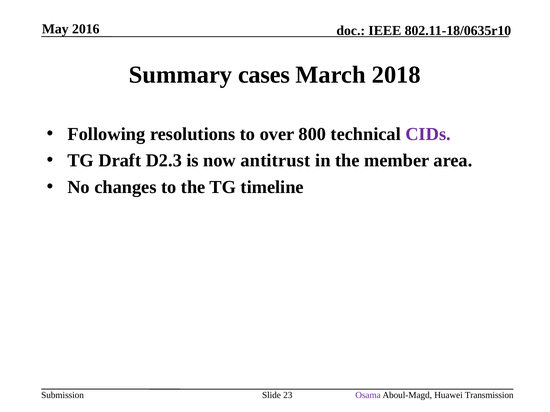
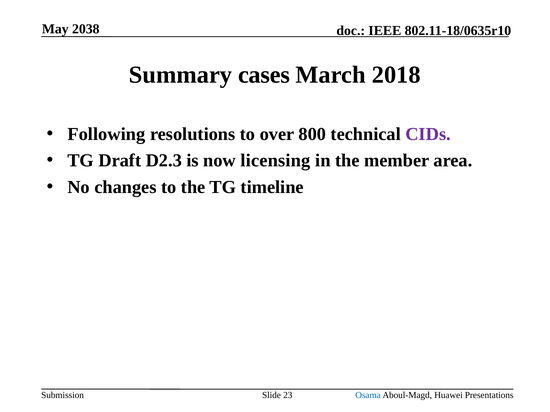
2016: 2016 -> 2038 (86, 29)
antitrust: antitrust -> licensing (275, 161)
Osama colour: purple -> blue (368, 396)
Transmission: Transmission -> Presentations (489, 396)
